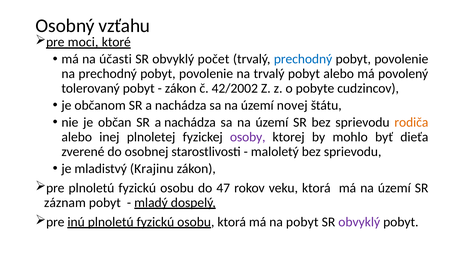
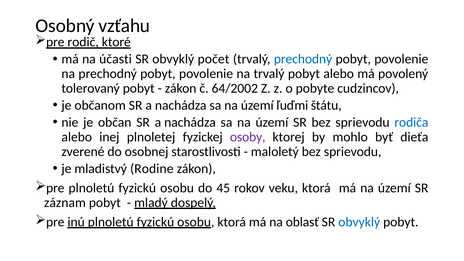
moci: moci -> rodič (83, 42)
42/2002: 42/2002 -> 64/2002 (235, 88)
novej: novej -> ľuďmi (292, 105)
rodiča colour: orange -> blue (411, 122)
Krajinu: Krajinu -> Rodine (152, 169)
47: 47 -> 45 (223, 188)
na pobyt: pobyt -> oblasť (302, 222)
obvyklý colour: purple -> blue (359, 222)
